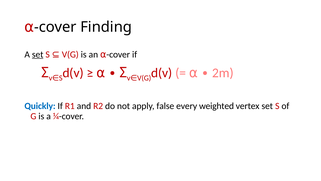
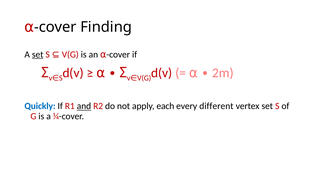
and underline: none -> present (84, 106)
false: false -> each (165, 106)
weighted: weighted -> different (216, 106)
